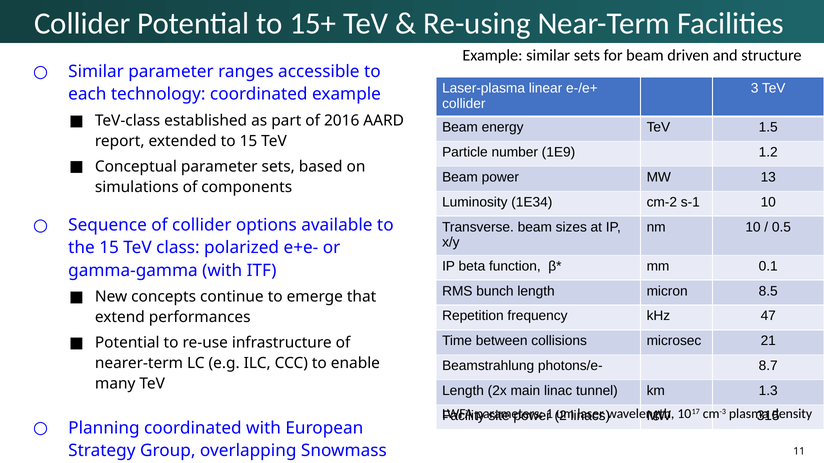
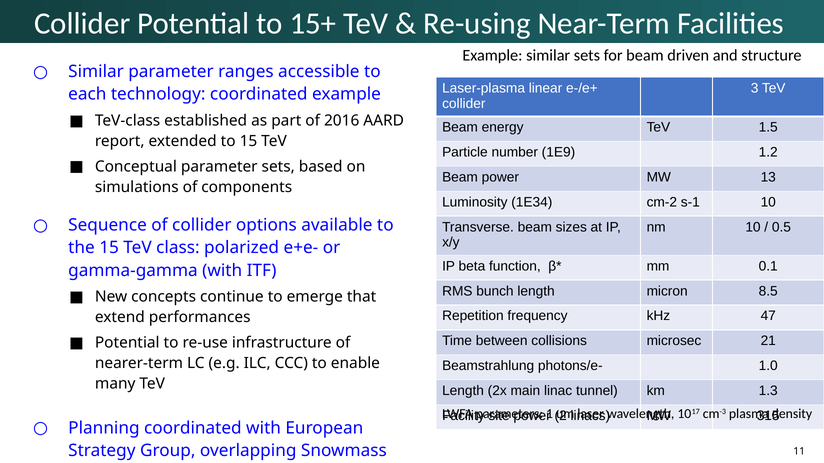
8.7: 8.7 -> 1.0 (768, 366)
